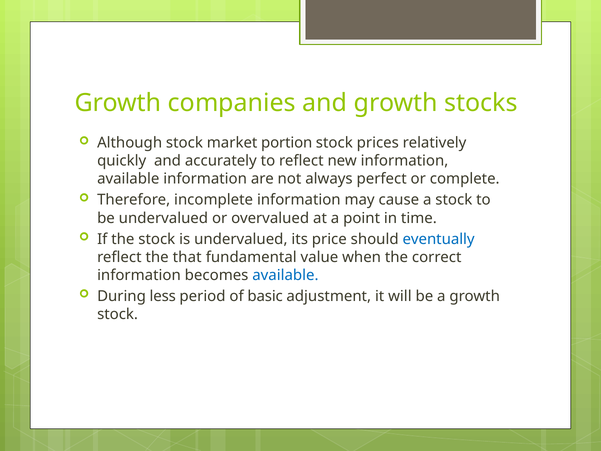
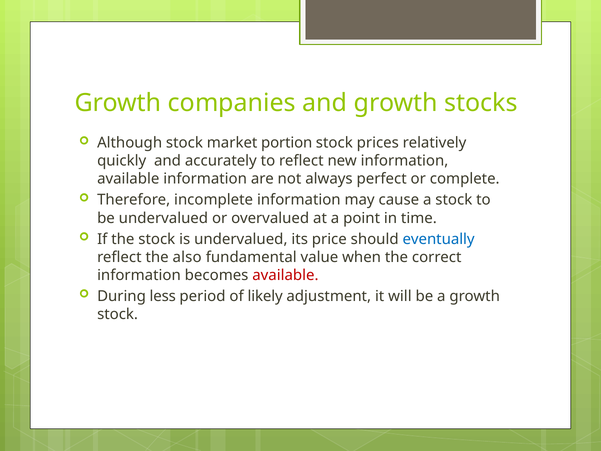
that: that -> also (187, 257)
available colour: blue -> red (285, 275)
basic: basic -> likely (265, 296)
